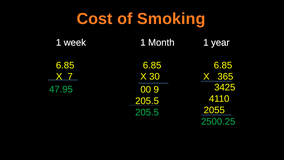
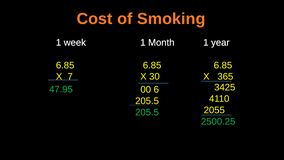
9: 9 -> 6 (156, 89)
